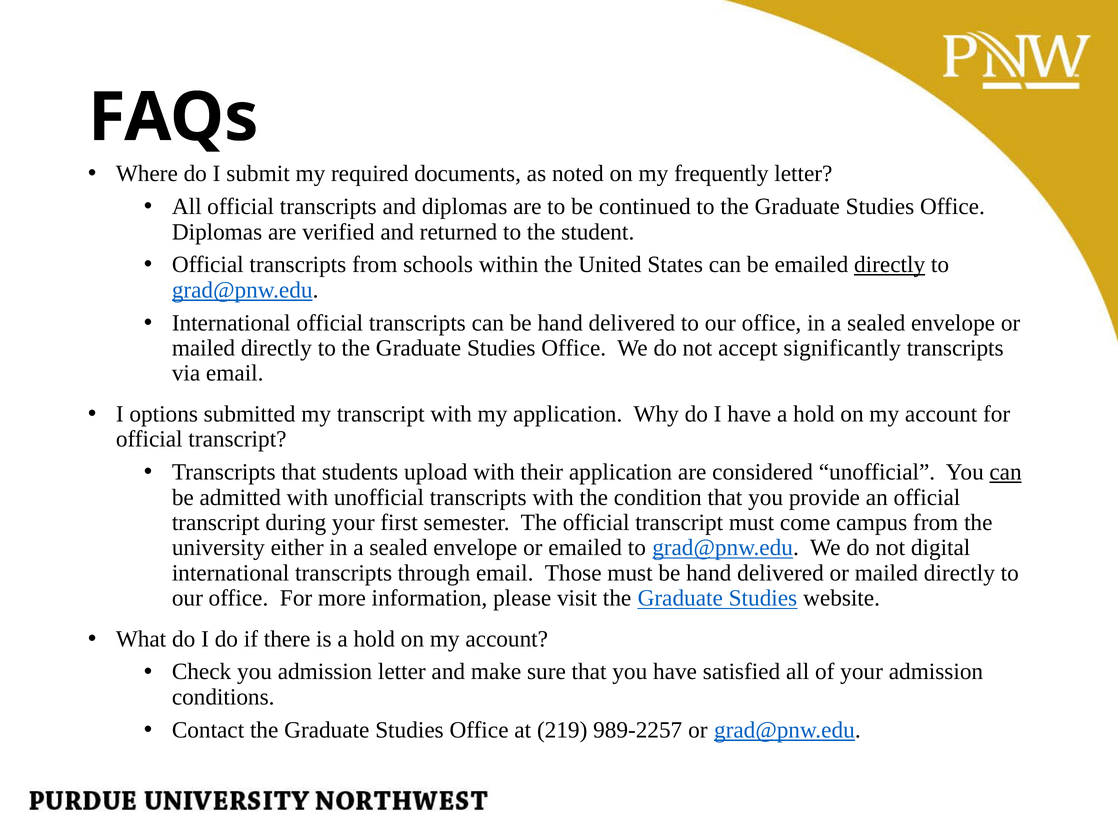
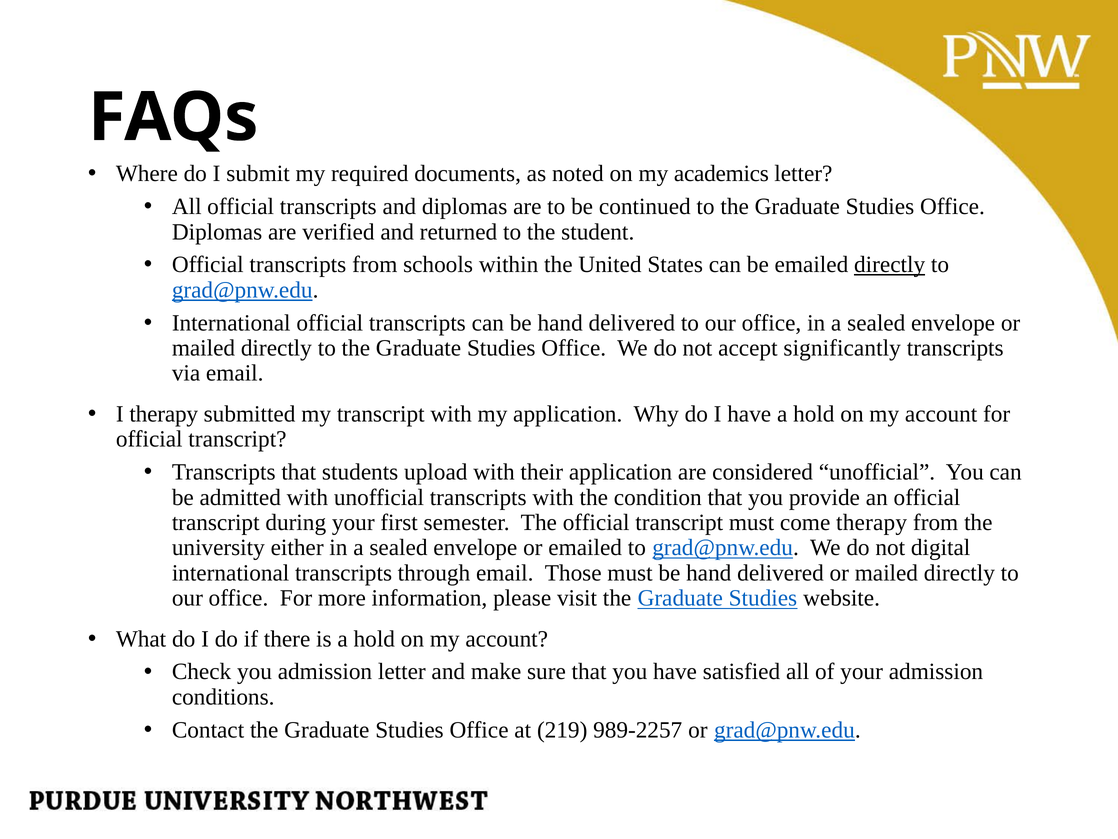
frequently: frequently -> academics (721, 174)
I options: options -> therapy (164, 414)
can underline: present -> none (1006, 472)
come campus: campus -> therapy (872, 522)
